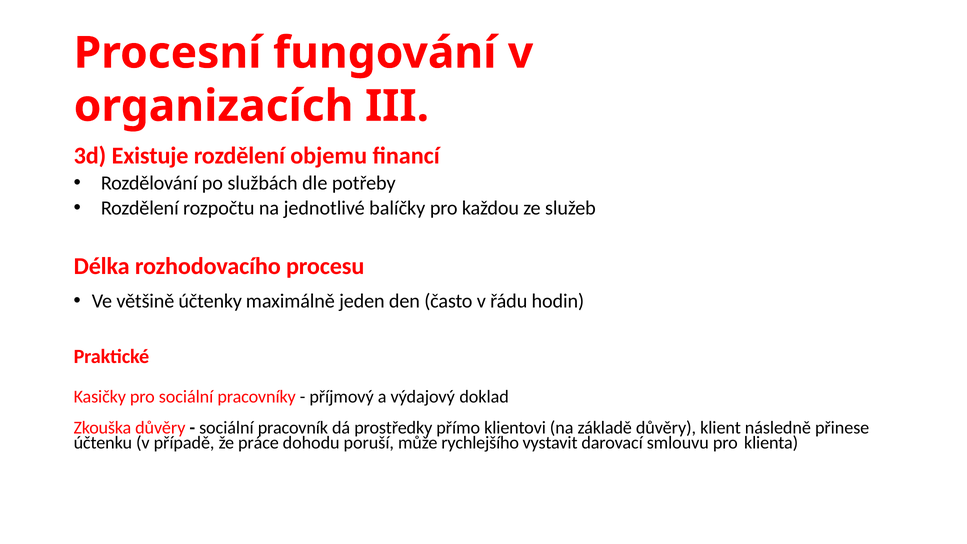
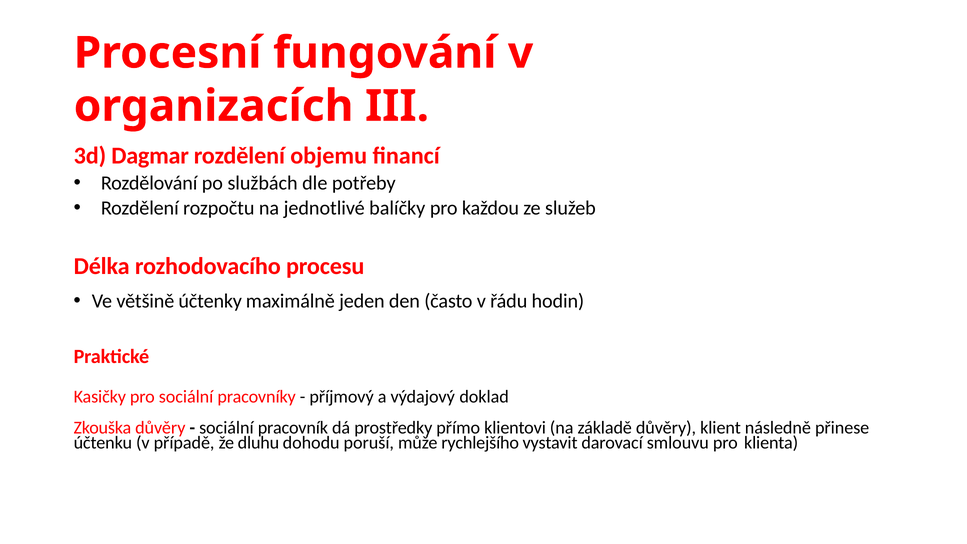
Existuje: Existuje -> Dagmar (150, 156)
práce: práce -> dluhu (258, 443)
